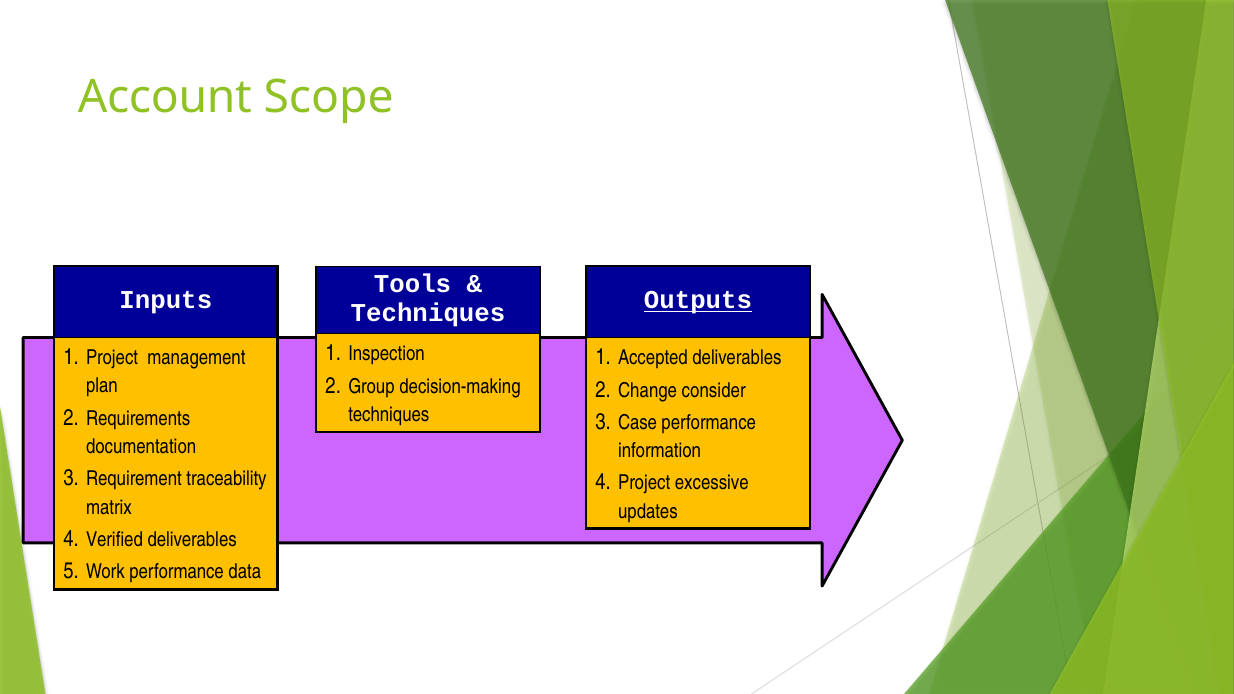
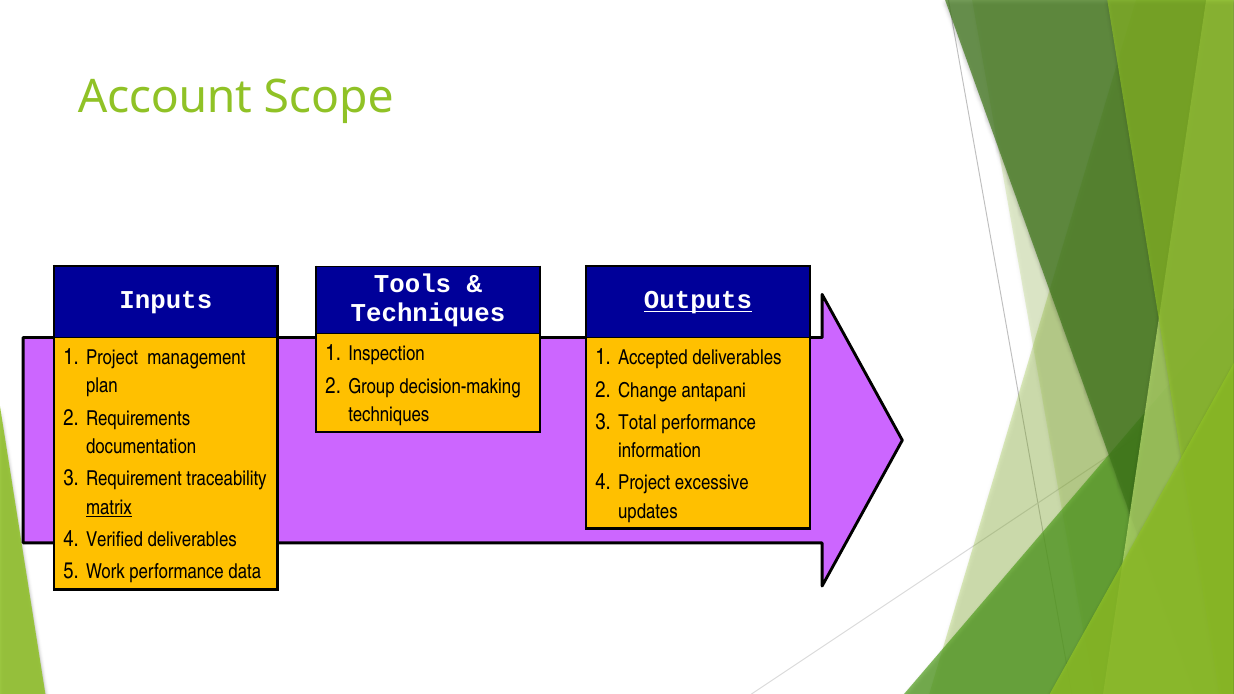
consider: consider -> antapani (714, 390)
Case: Case -> Total (637, 423)
matrix underline: none -> present (109, 507)
